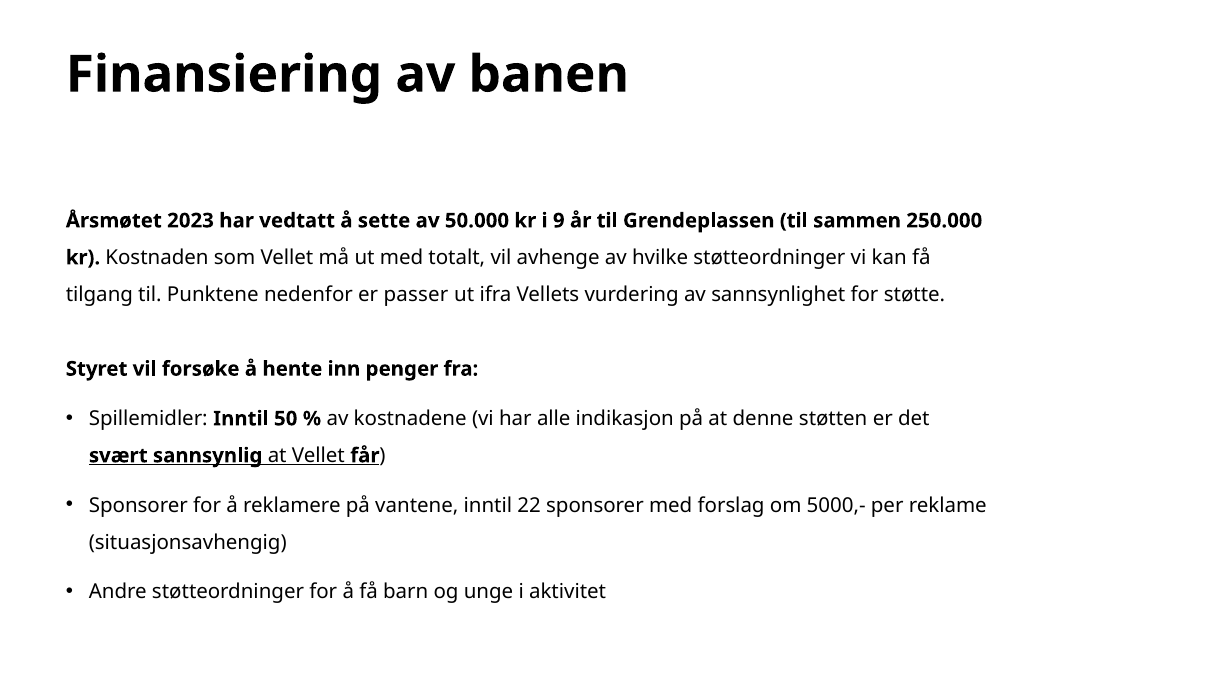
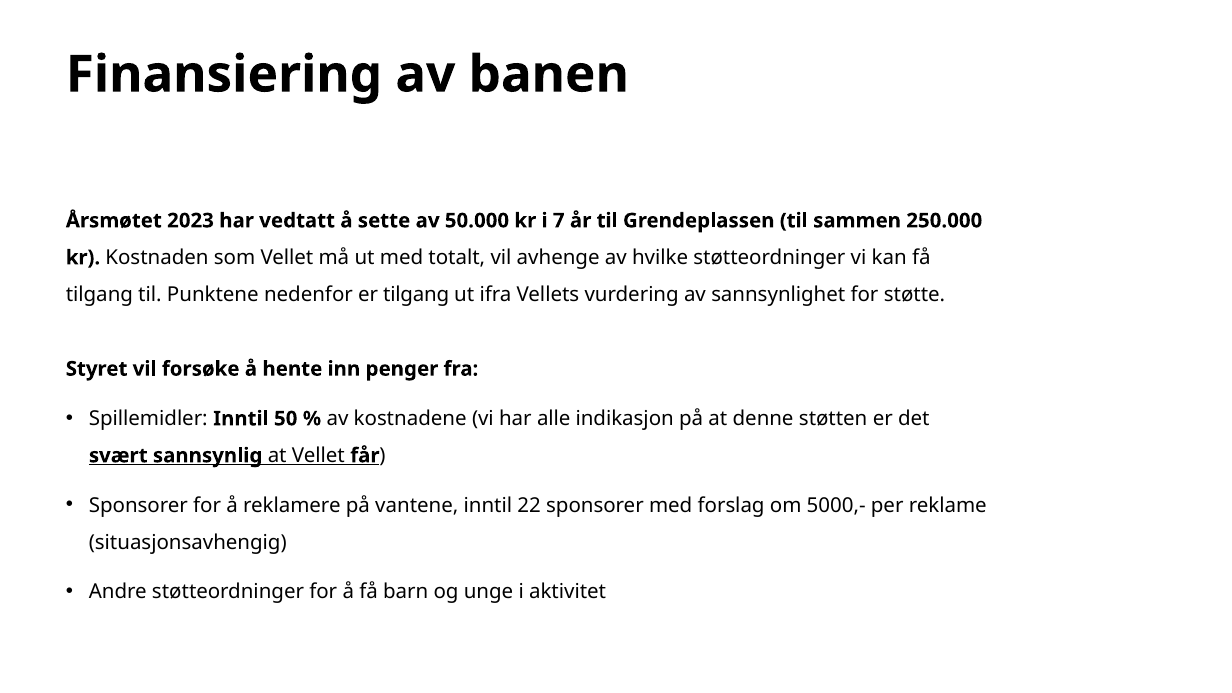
9: 9 -> 7 (559, 221)
er passer: passer -> tilgang (416, 295)
